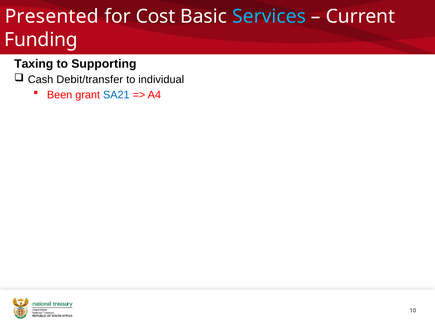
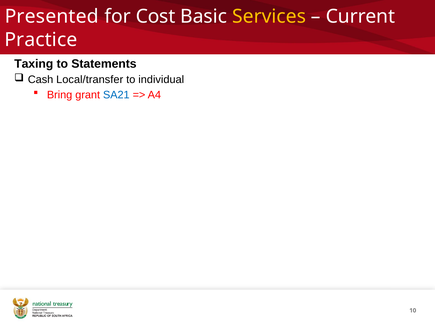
Services colour: light blue -> yellow (269, 16)
Funding: Funding -> Practice (41, 40)
Supporting: Supporting -> Statements (104, 64)
Debit/transfer: Debit/transfer -> Local/transfer (90, 80)
Been: Been -> Bring (60, 95)
